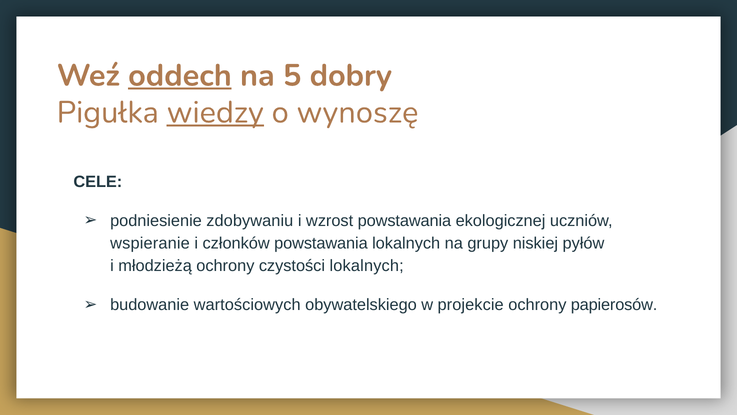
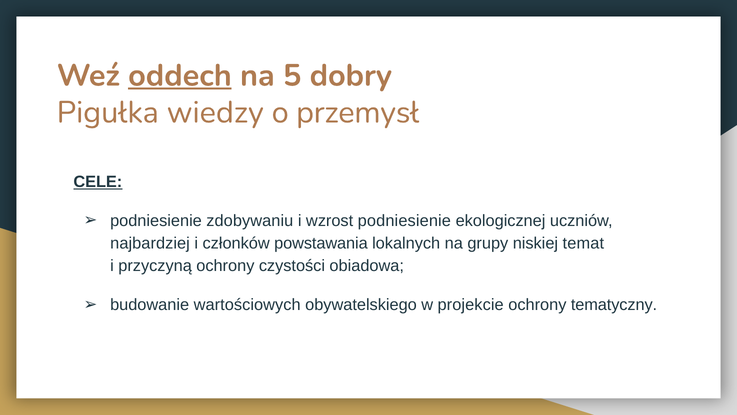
wiedzy underline: present -> none (215, 112)
wynoszę: wynoszę -> przemysł (358, 112)
CELE underline: none -> present (98, 182)
wzrost powstawania: powstawania -> podniesienie (404, 221)
wspieranie: wspieranie -> najbardziej (150, 243)
pyłów: pyłów -> temat (583, 243)
młodzieżą: młodzieżą -> przyczyną (155, 266)
czystości lokalnych: lokalnych -> obiadowa (367, 266)
papierosów: papierosów -> tematyczny (614, 305)
